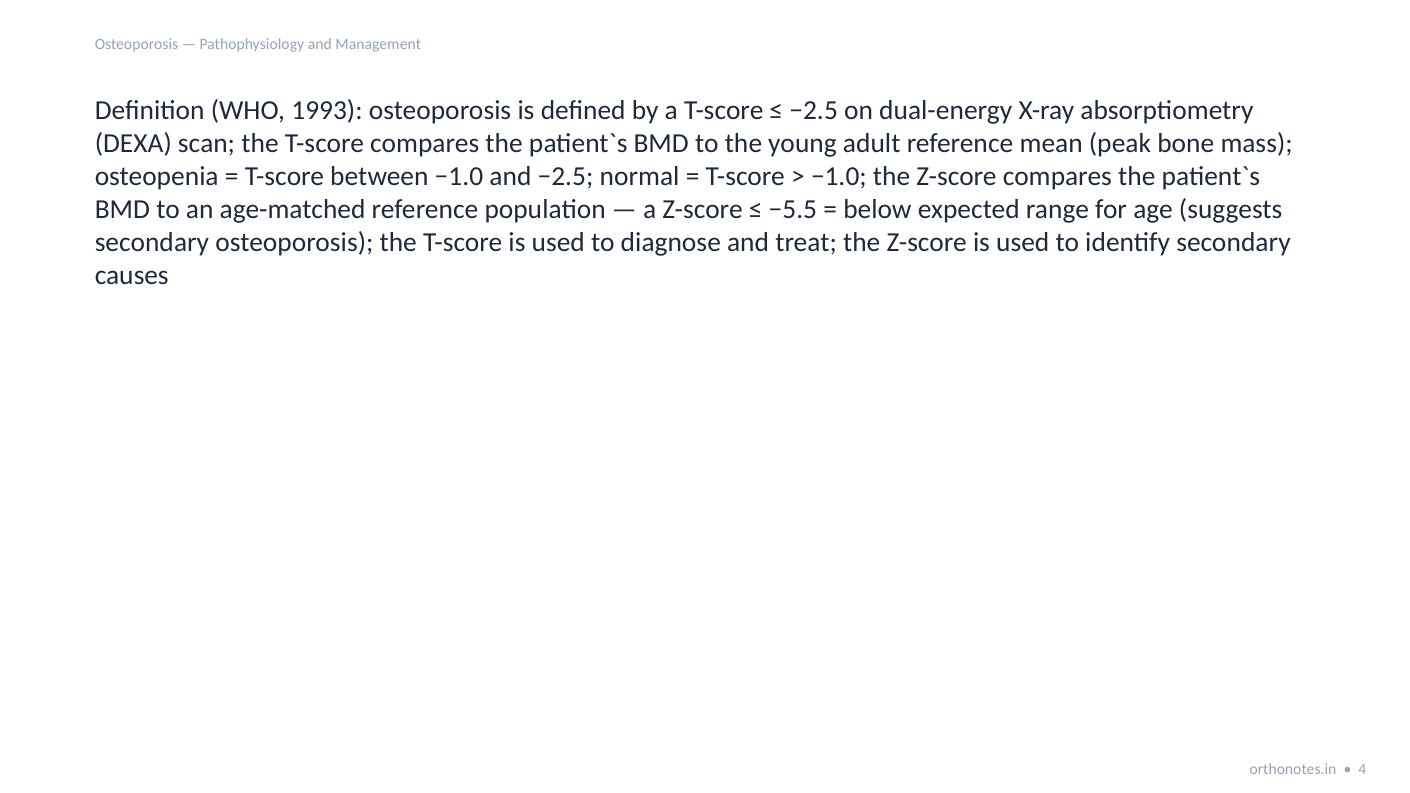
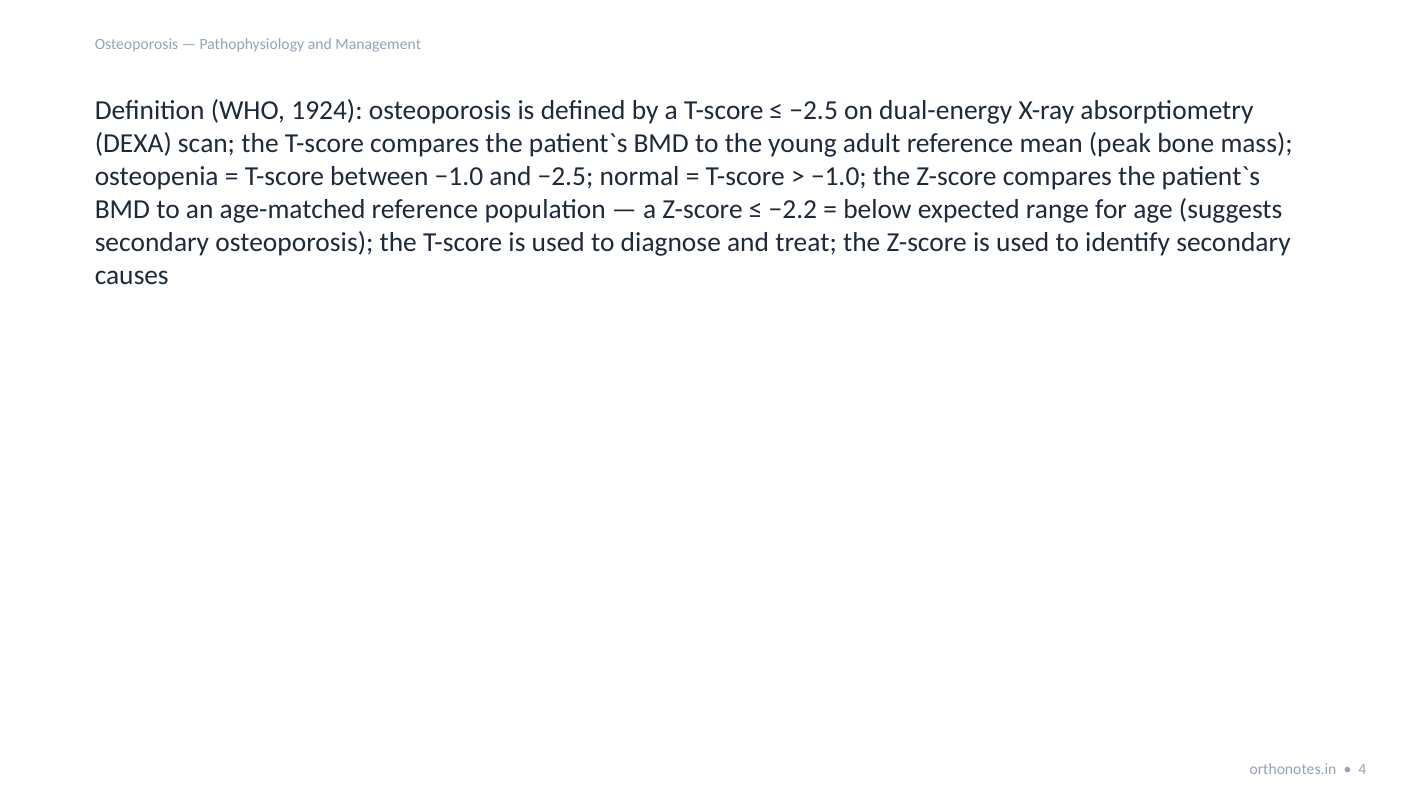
1993: 1993 -> 1924 (327, 111)
−5.5: −5.5 -> −2.2 (793, 209)
